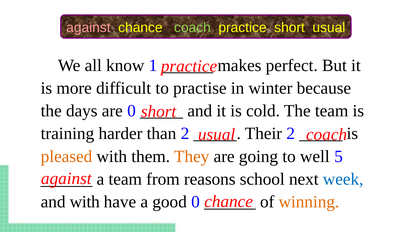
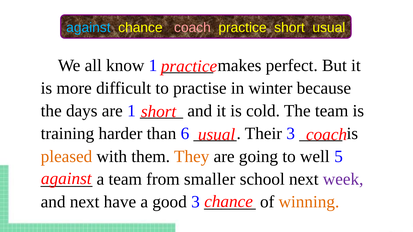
against colour: pink -> light blue (88, 28)
coach colour: light green -> pink (192, 28)
are 0: 0 -> 1 (132, 111)
than 2: 2 -> 6 (185, 134)
Their 2: 2 -> 3 (291, 134)
reasons: reasons -> smaller (210, 179)
week colour: blue -> purple (343, 179)
and with: with -> next (85, 202)
good 0: 0 -> 3 (196, 202)
